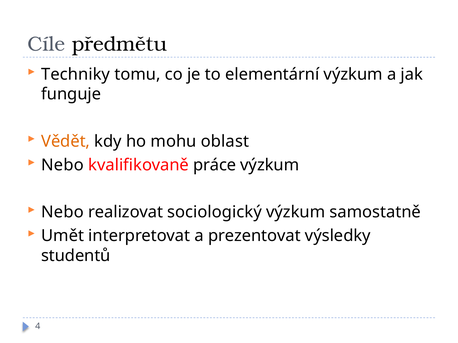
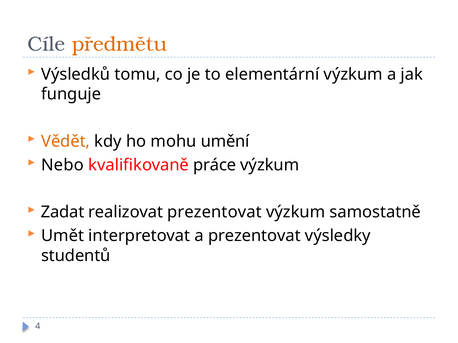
předmětu colour: black -> orange (120, 44)
Techniky: Techniky -> Výsledků (76, 74)
oblast: oblast -> umění (225, 142)
Nebo: Nebo -> Zadat (63, 213)
realizovat sociologický: sociologický -> prezentovat (215, 213)
